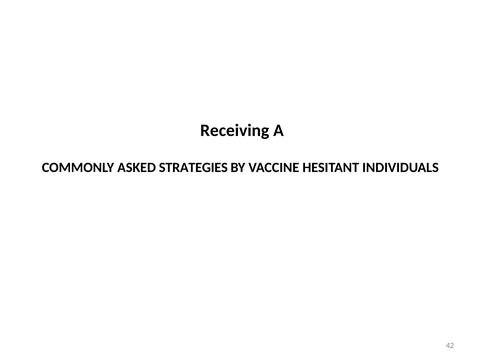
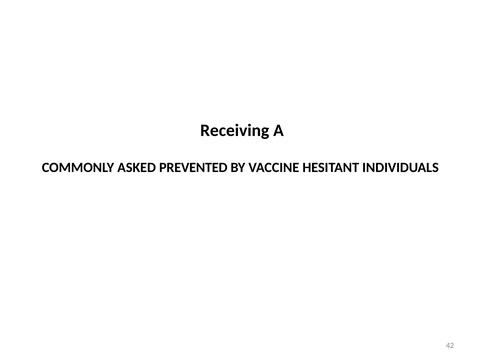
STRATEGIES: STRATEGIES -> PREVENTED (193, 168)
